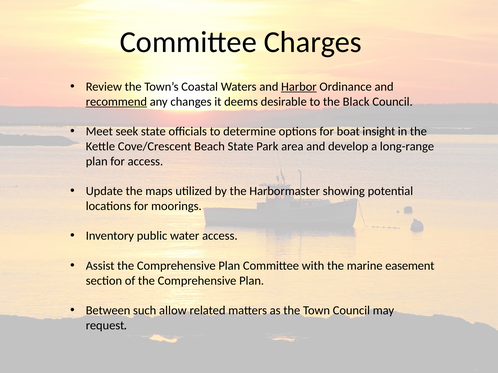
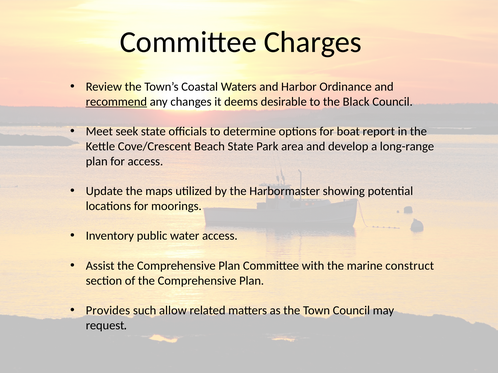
Harbor underline: present -> none (299, 87)
insight: insight -> report (379, 132)
easement: easement -> construct (410, 266)
Between: Between -> Provides (108, 311)
